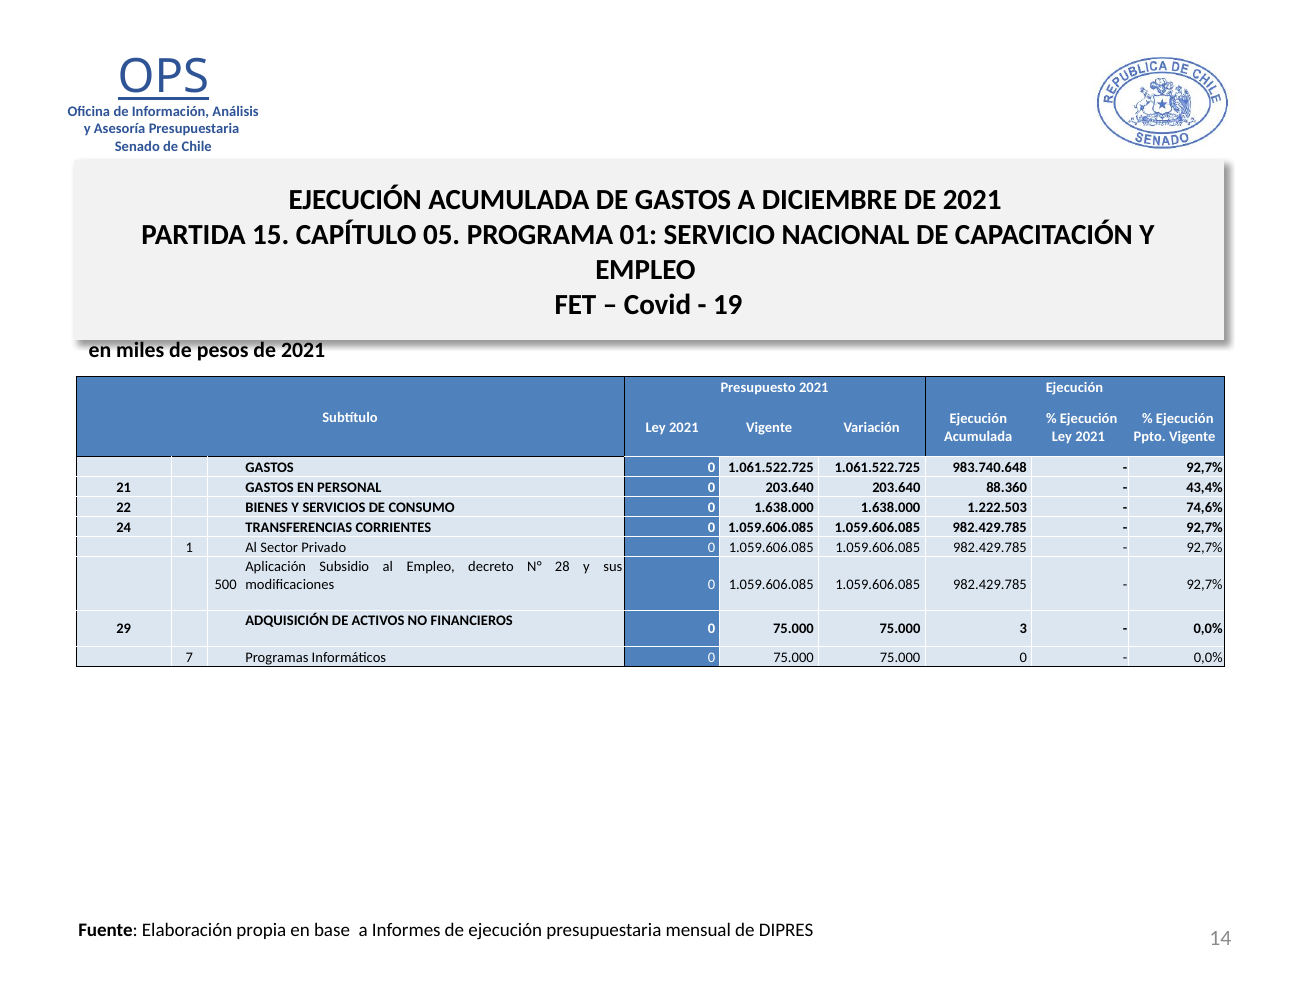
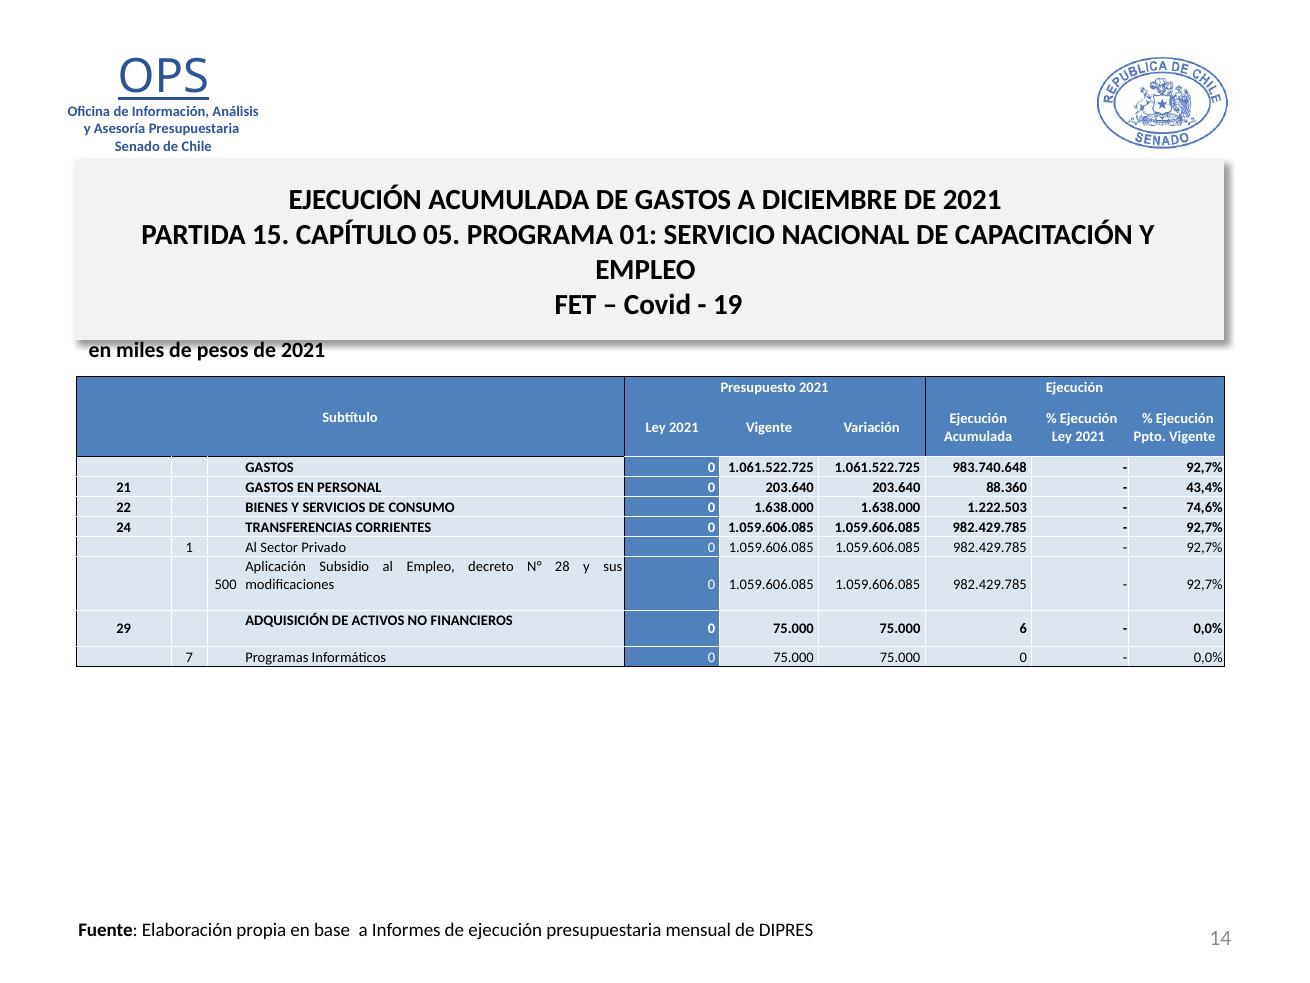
3: 3 -> 6 (1023, 629)
